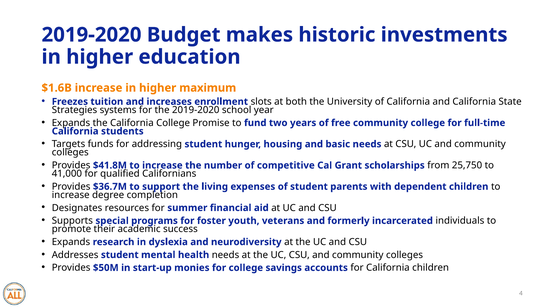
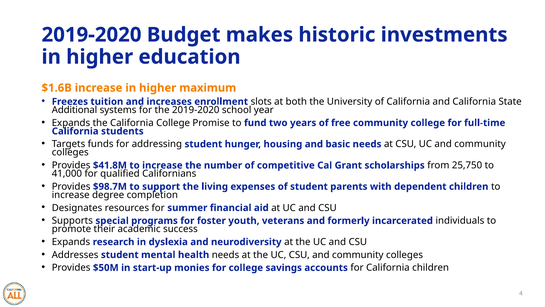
Strategies: Strategies -> Additional (74, 110)
$36.7M: $36.7M -> $98.7M (110, 186)
